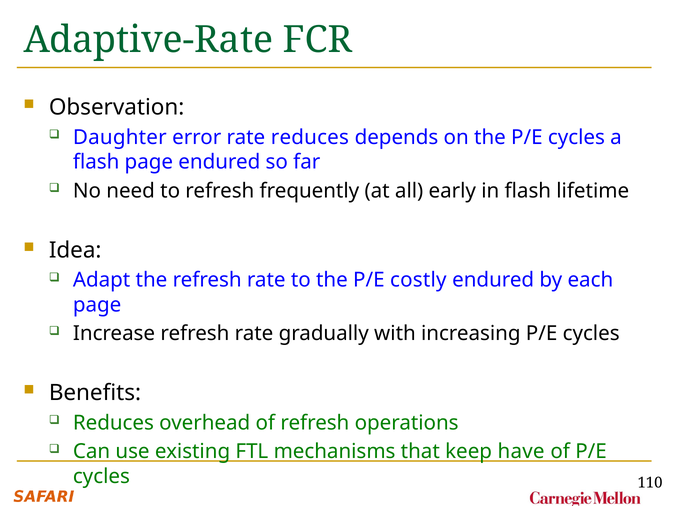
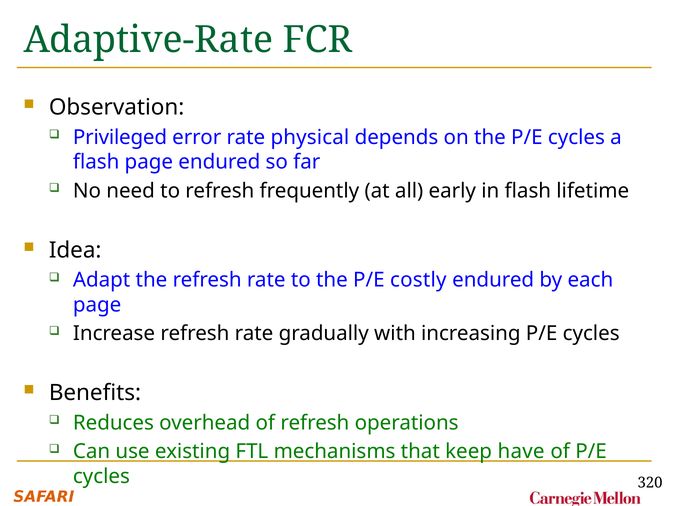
Daughter: Daughter -> Privileged (120, 137)
rate reduces: reduces -> physical (310, 137)
110: 110 -> 320 (650, 482)
